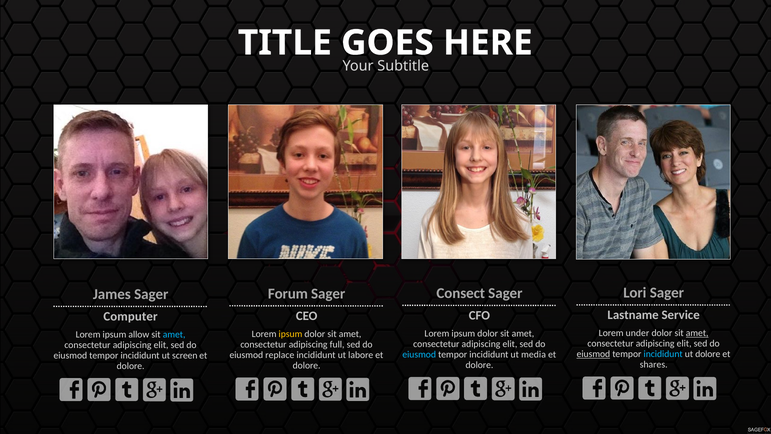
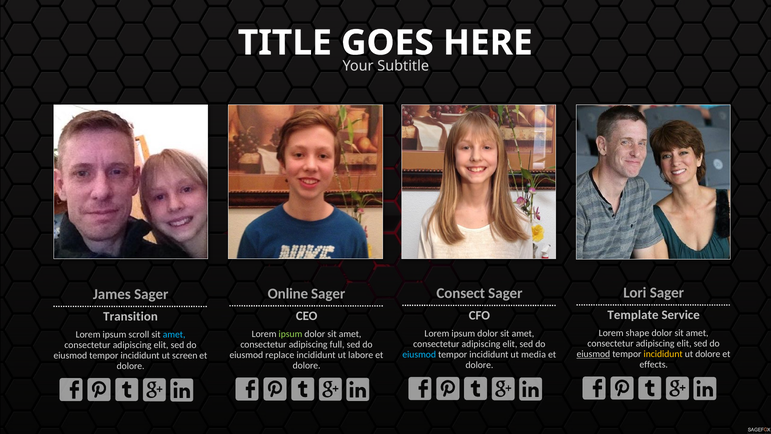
Forum: Forum -> Online (288, 294)
Lastname: Lastname -> Template (633, 315)
Computer: Computer -> Transition (131, 316)
under: under -> shape (637, 333)
amet underline: present -> none (697, 333)
ipsum colour: yellow -> light green (290, 334)
allow: allow -> scroll (139, 335)
incididunt colour: light blue -> yellow (663, 354)
shares: shares -> effects (654, 364)
